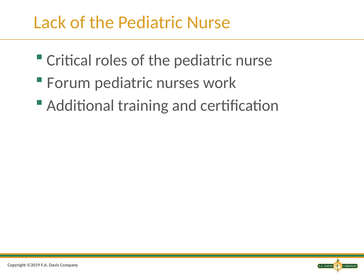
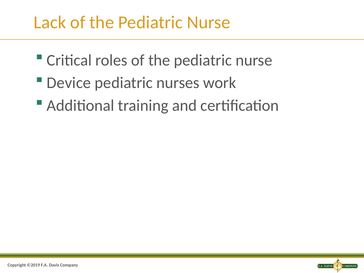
Forum: Forum -> Device (69, 83)
